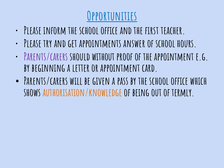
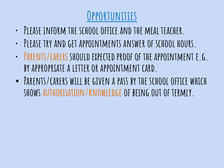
first: first -> meal (152, 31)
Parents/carers colour: purple -> orange (46, 57)
without: without -> expected (103, 57)
beginning: beginning -> appropriate (48, 68)
